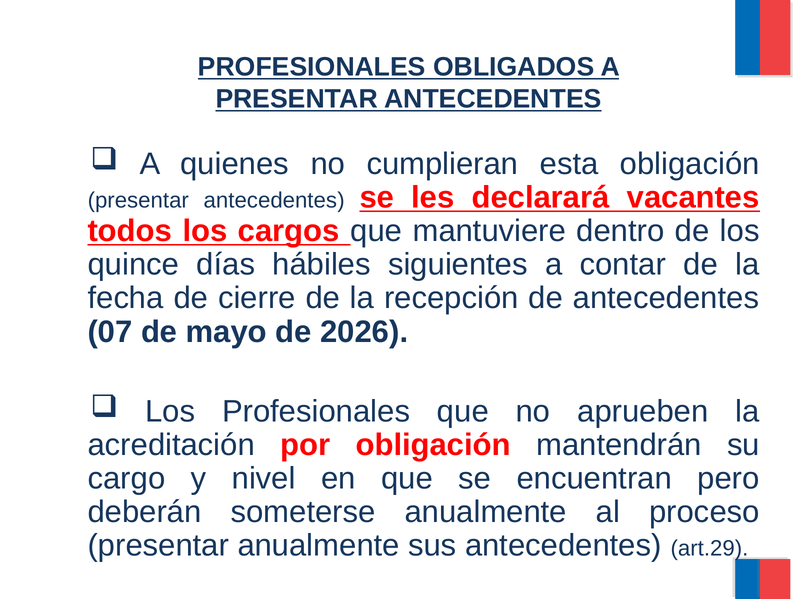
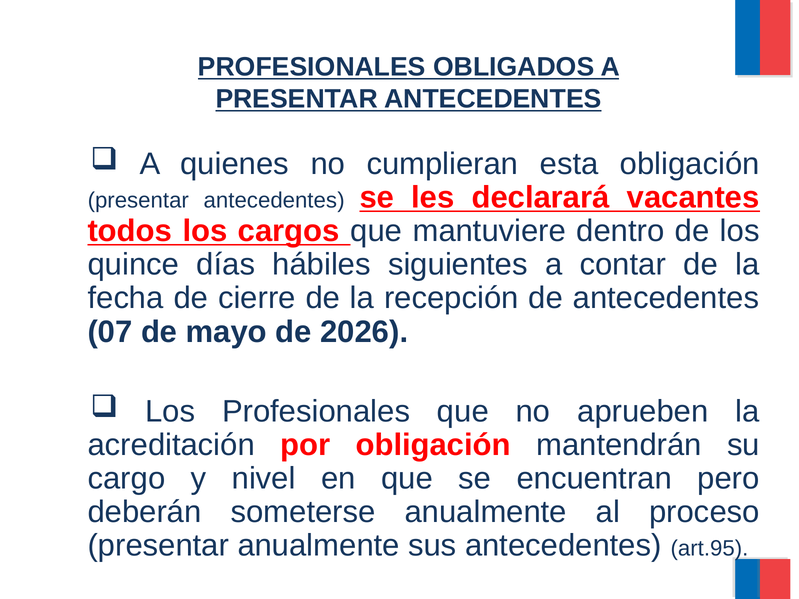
art.29: art.29 -> art.95 (709, 549)
